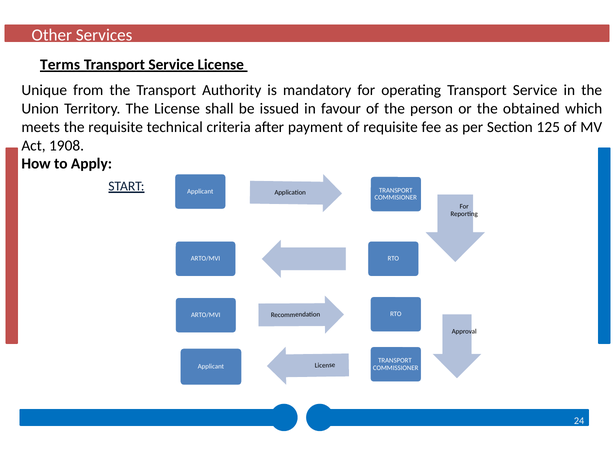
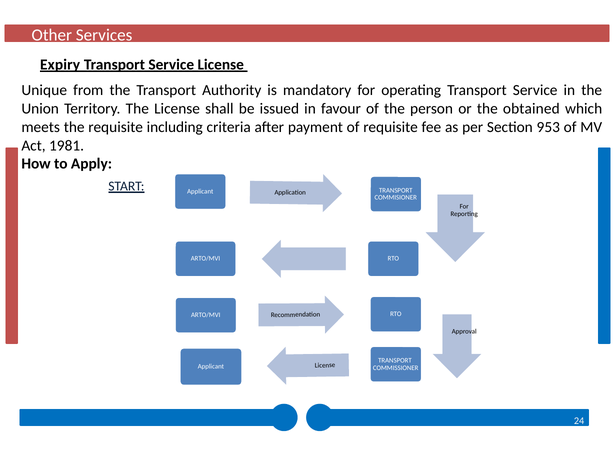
Terms: Terms -> Expiry (60, 64)
technical: technical -> including (175, 127)
125: 125 -> 953 (548, 127)
1908: 1908 -> 1981 (67, 145)
